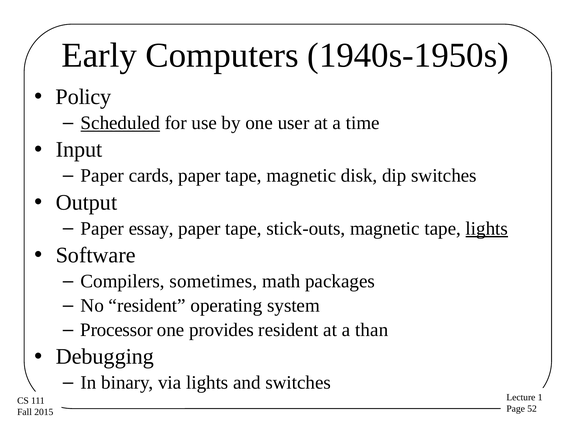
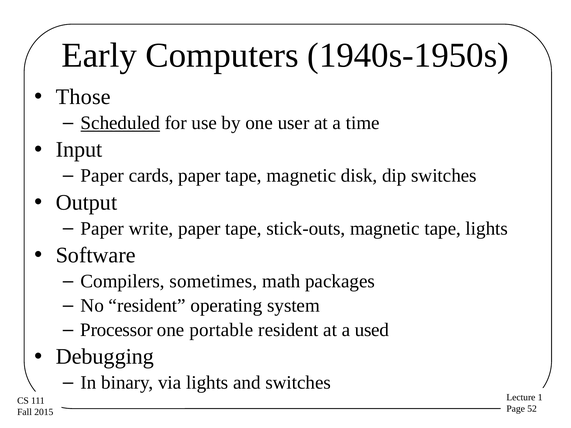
Policy: Policy -> Those (83, 97)
essay: essay -> write (151, 229)
lights underline: present -> none (487, 229)
provides: provides -> portable (221, 330)
than: than -> used (372, 330)
